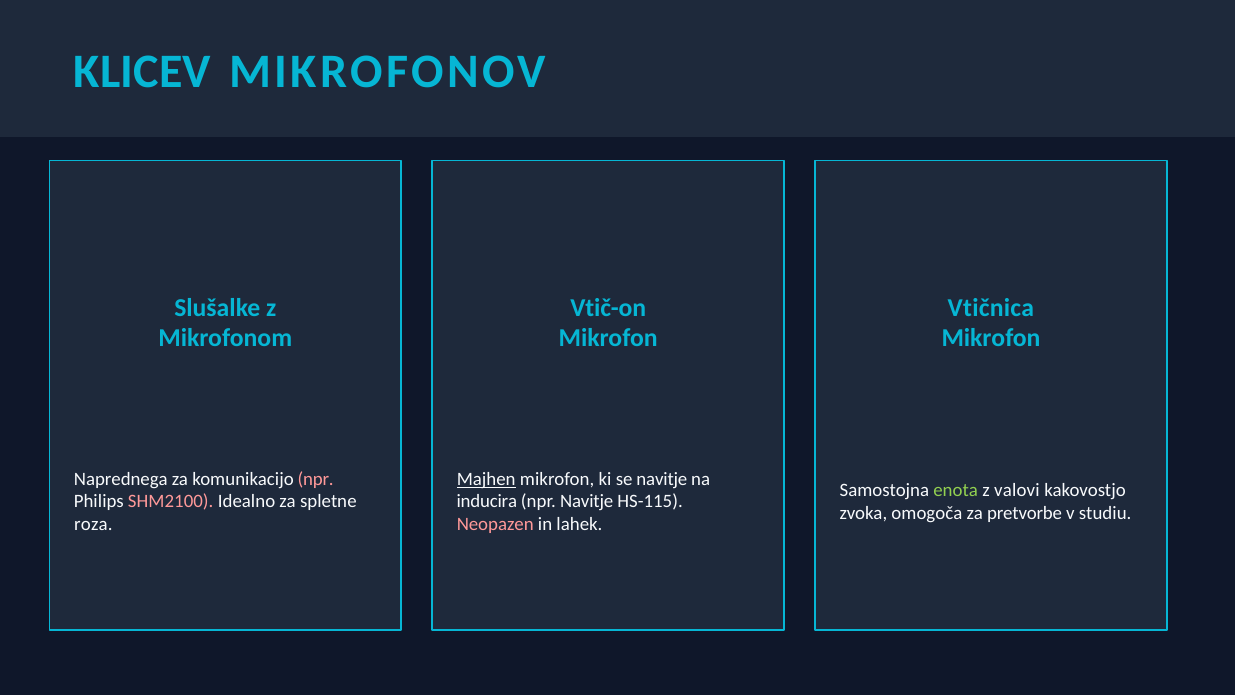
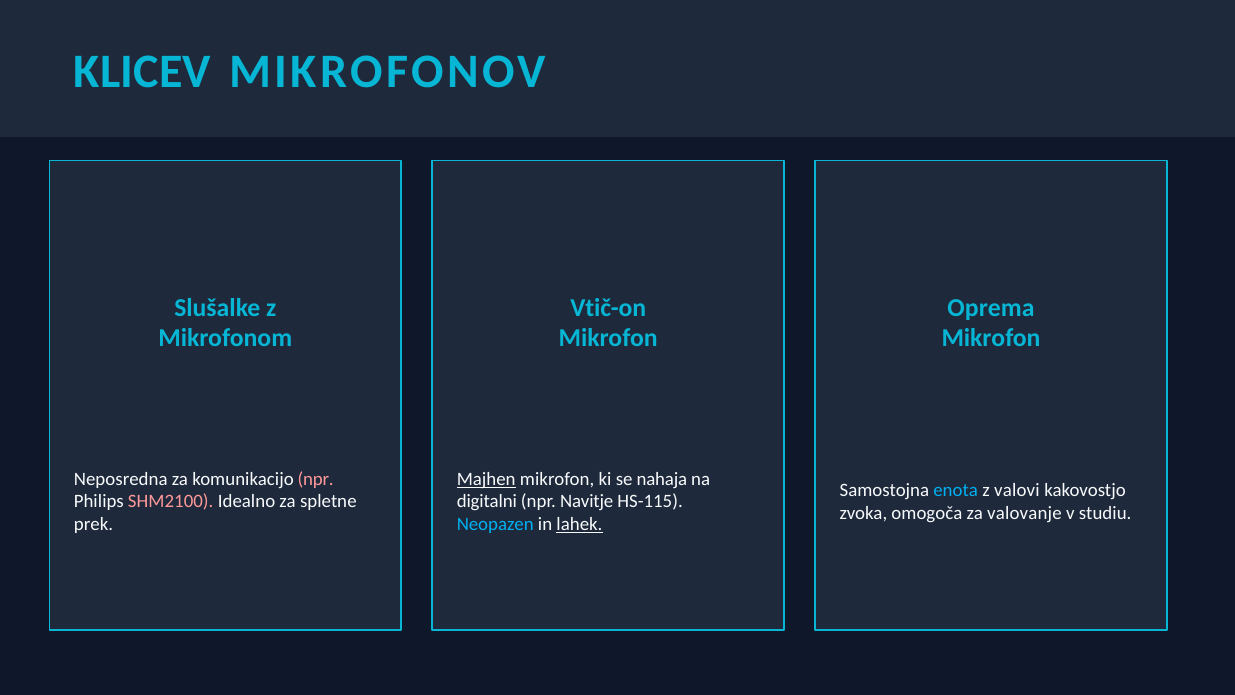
Vtičnica: Vtičnica -> Oprema (991, 307)
Naprednega: Naprednega -> Neposredna (121, 479)
se navitje: navitje -> nahaja (662, 479)
enota colour: light green -> light blue (956, 490)
inducira: inducira -> digitalni (487, 501)
pretvorbe: pretvorbe -> valovanje (1024, 513)
roza: roza -> prek (94, 524)
Neopazen colour: pink -> light blue (495, 524)
lahek underline: none -> present (579, 524)
